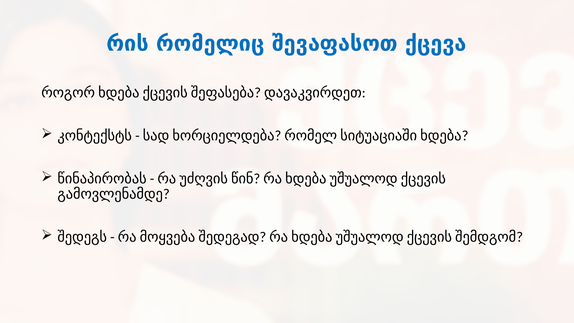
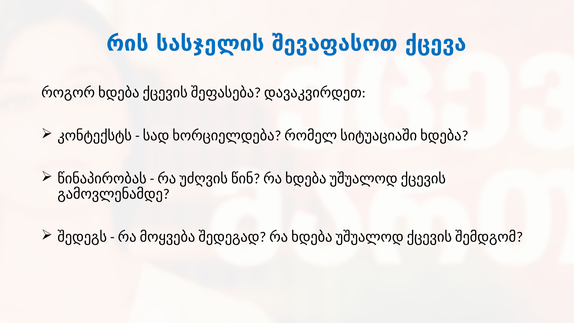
რომელიც: რომელიც -> სასჯელის (210, 44)
